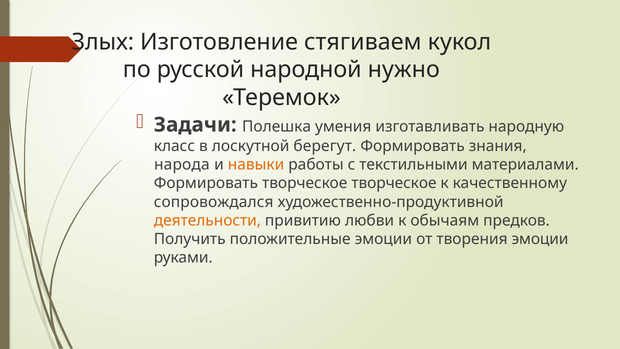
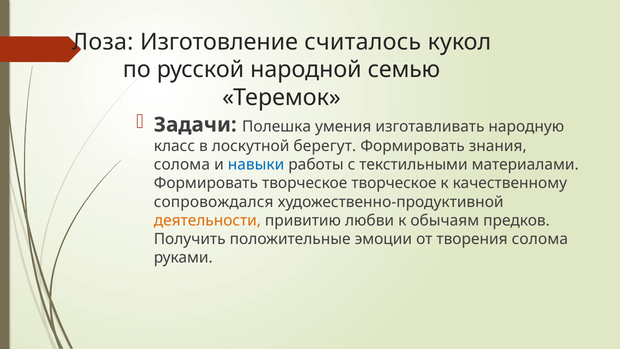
Злых: Злых -> Лоза (103, 42)
стягиваем: стягиваем -> считалось (363, 42)
нужно: нужно -> семью (404, 70)
народа: народа -> солома (182, 165)
навыки colour: orange -> blue (256, 165)
творения эмоции: эмоции -> солома (540, 239)
